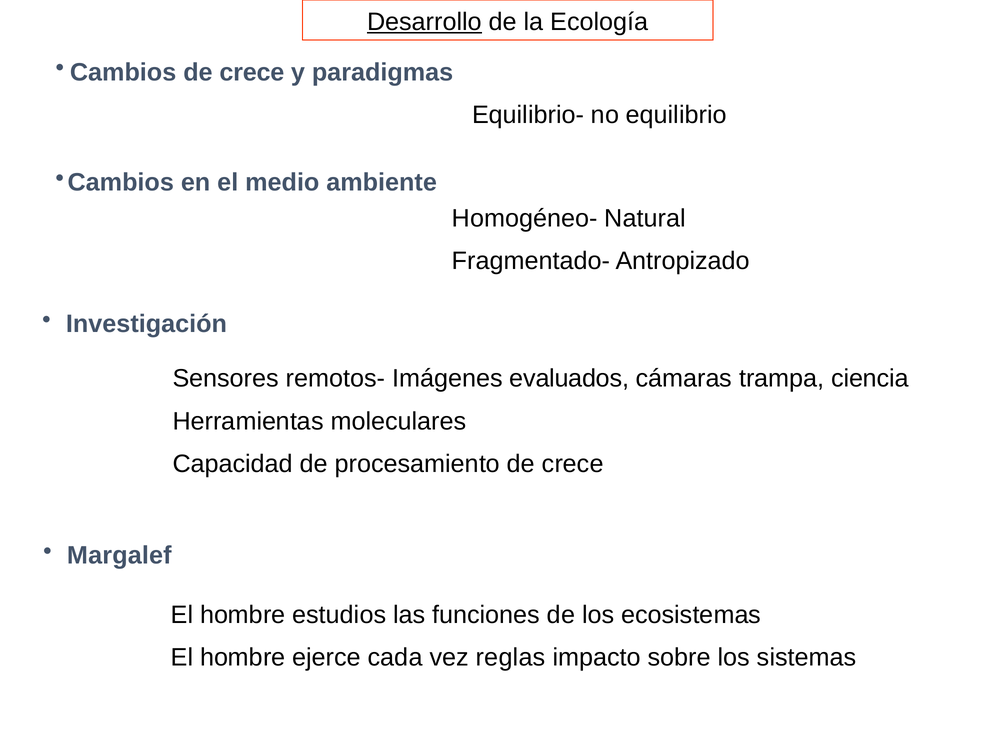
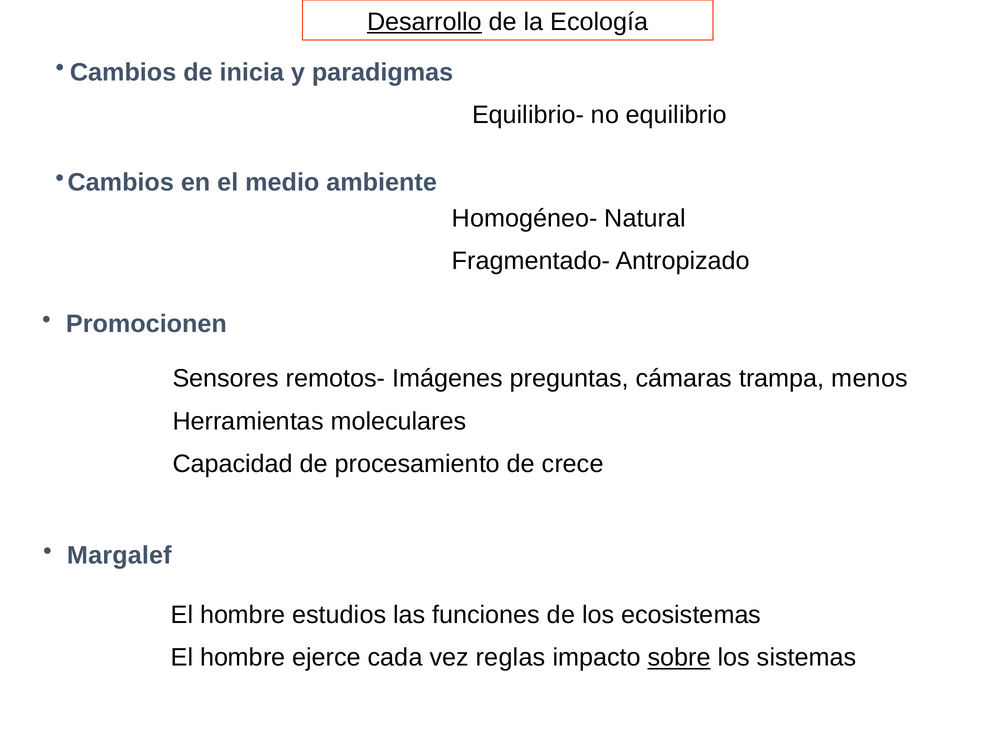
Cambios de crece: crece -> inicia (252, 72)
Investigación: Investigación -> Promocionen (146, 324)
evaluados: evaluados -> preguntas (569, 378)
ciencia: ciencia -> menos (870, 378)
sobre underline: none -> present (679, 658)
